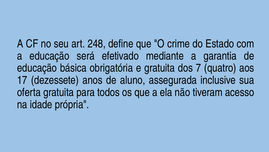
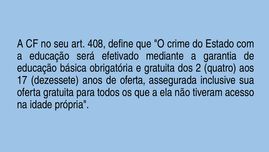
248: 248 -> 408 (97, 44)
7: 7 -> 2 (198, 68)
de aluno: aluno -> oferta (133, 80)
